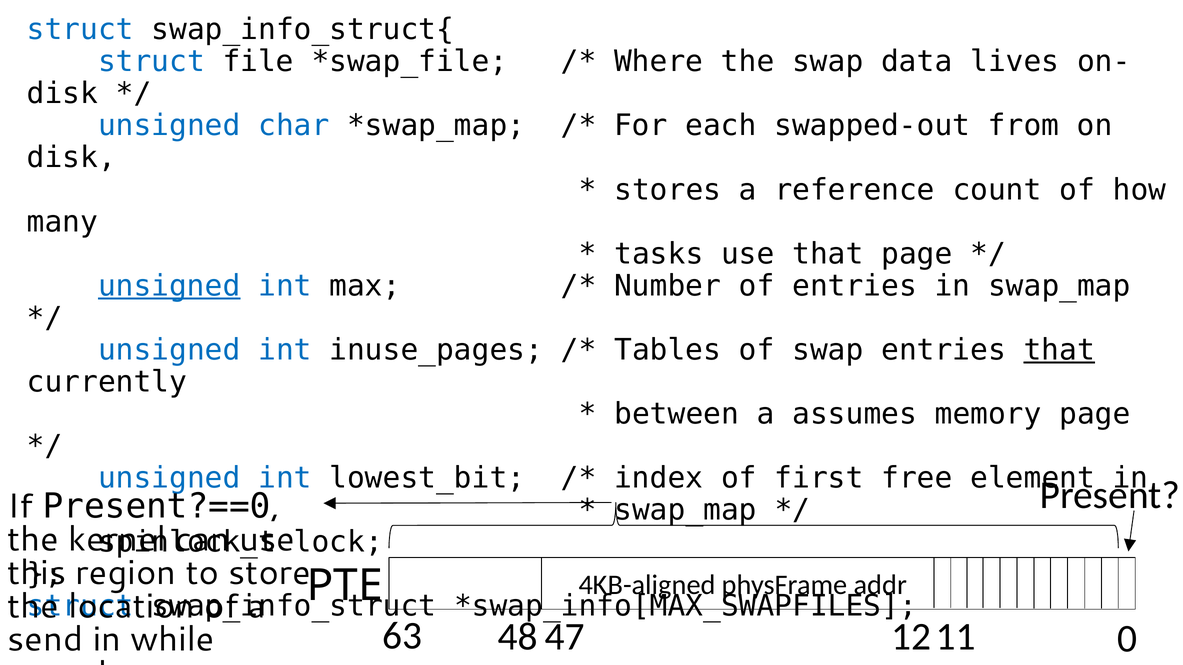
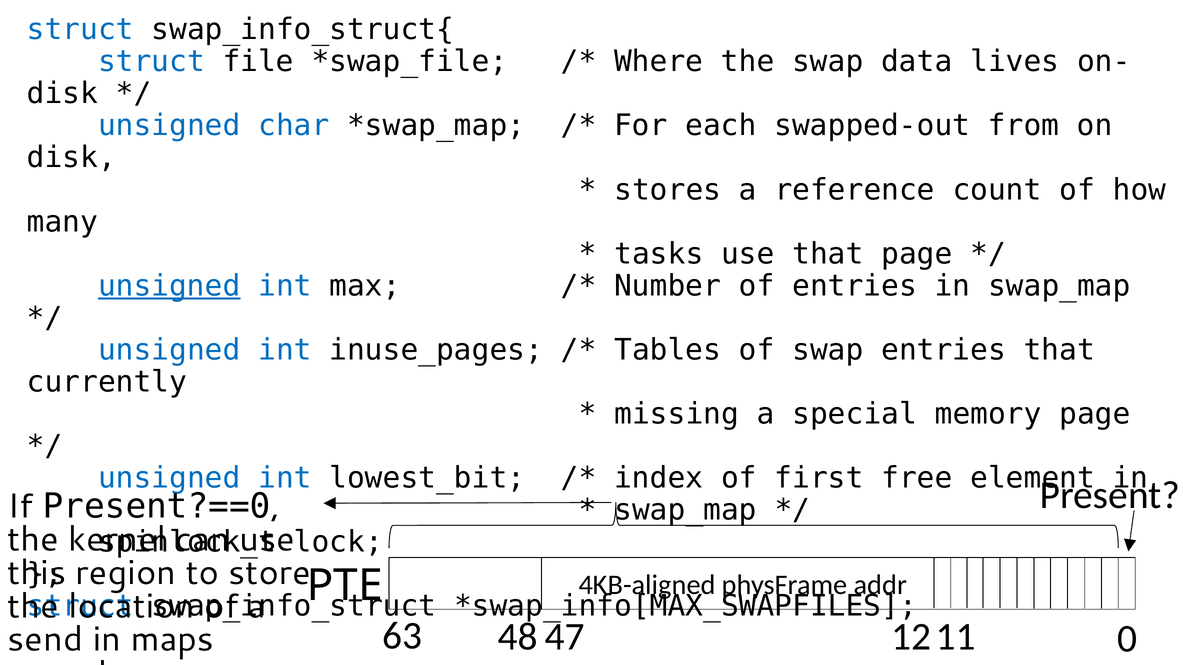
that underline: present -> none (1059, 350)
between: between -> missing (677, 414)
assumes: assumes -> special (855, 414)
while: while -> maps (172, 640)
